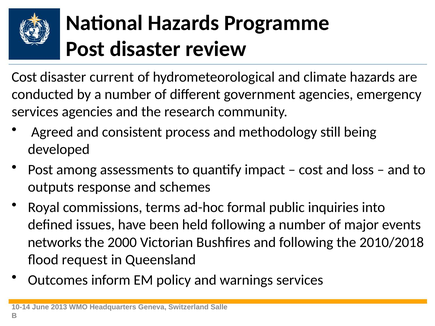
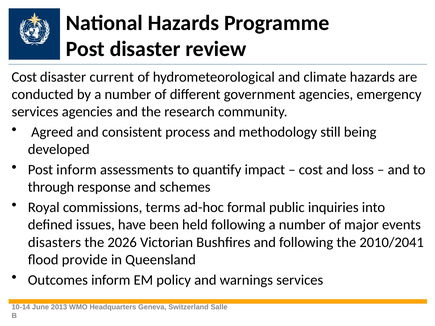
Post among: among -> inform (76, 170)
outputs: outputs -> through (51, 187)
networks: networks -> disasters (55, 242)
2000: 2000 -> 2026 (122, 242)
2010/2018: 2010/2018 -> 2010/2041 (392, 242)
request: request -> provide (85, 260)
